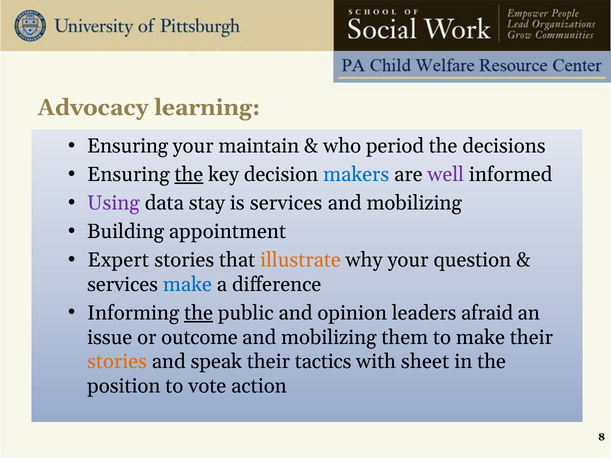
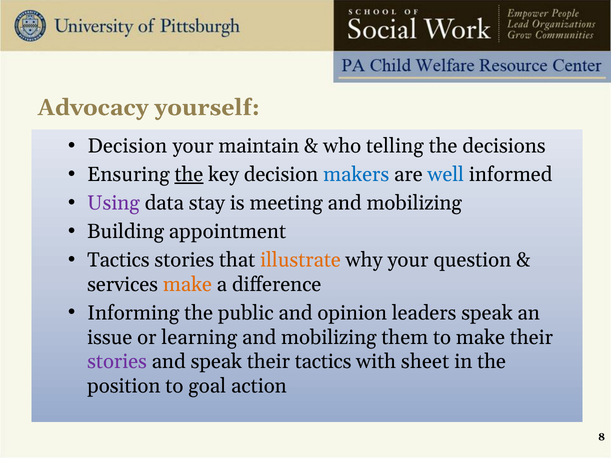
learning: learning -> yourself (207, 108)
Ensuring: Ensuring -> Decision (127, 146)
period: period -> telling (395, 146)
well colour: purple -> blue (446, 175)
is services: services -> meeting (286, 203)
Expert: Expert -> Tactics (118, 260)
make colour: blue -> orange (187, 285)
the underline: present -> none (199, 313)
leaders afraid: afraid -> speak (487, 313)
outcome: outcome -> learning (199, 338)
stories colour: orange -> purple (117, 362)
vote: vote -> goal (207, 386)
